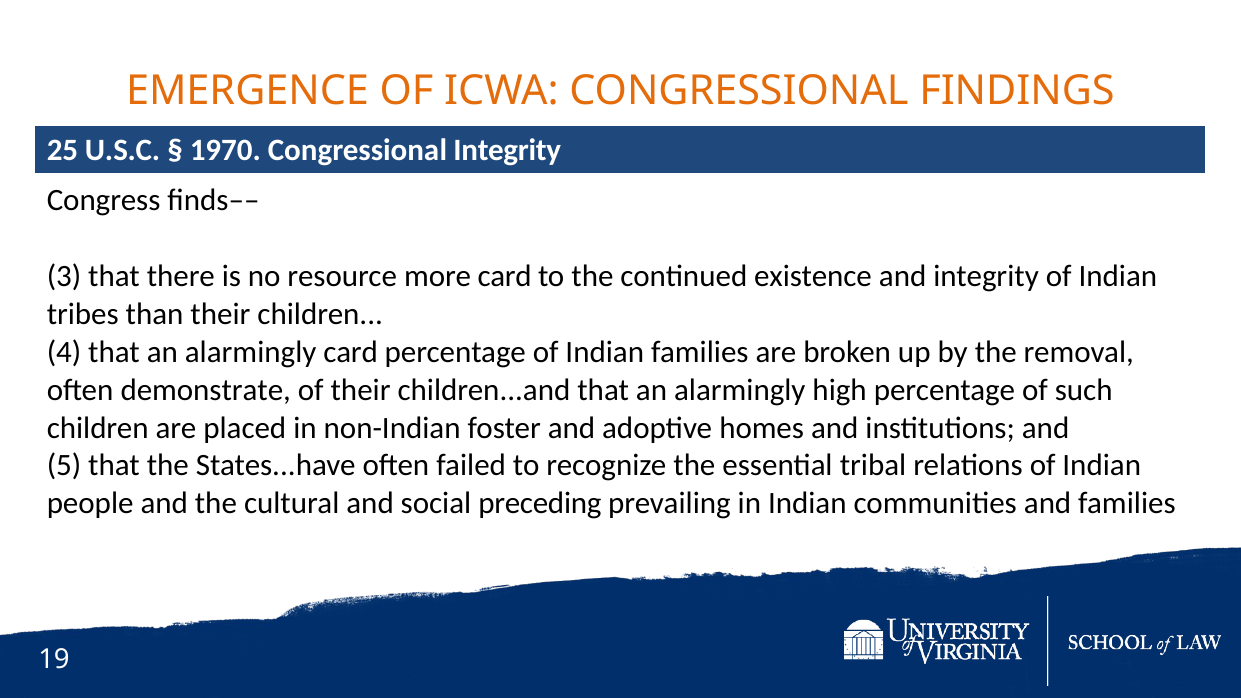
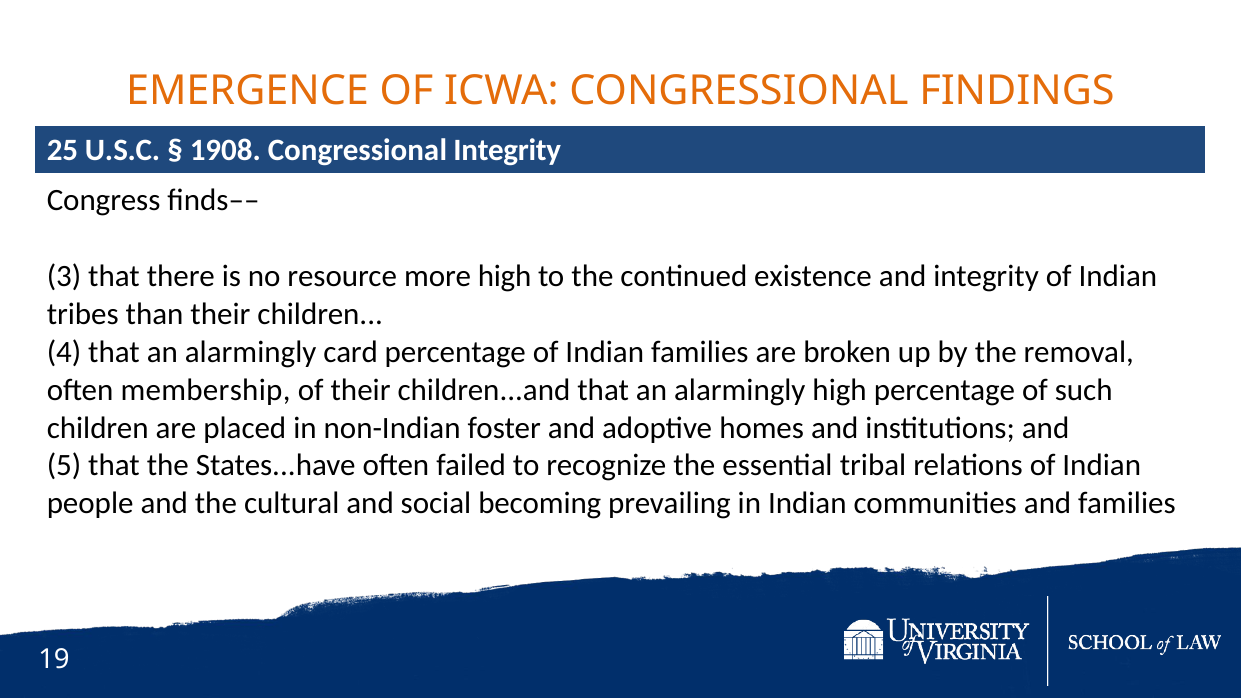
1970: 1970 -> 1908 (225, 150)
more card: card -> high (505, 276)
demonstrate: demonstrate -> membership (206, 390)
preceding: preceding -> becoming (540, 504)
